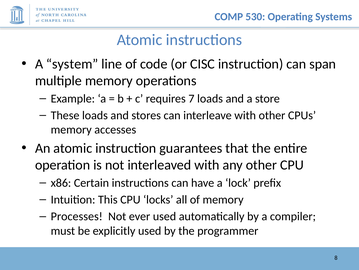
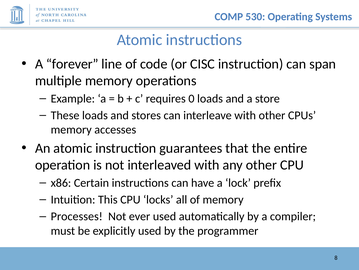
system: system -> forever (72, 64)
7: 7 -> 0 (191, 98)
